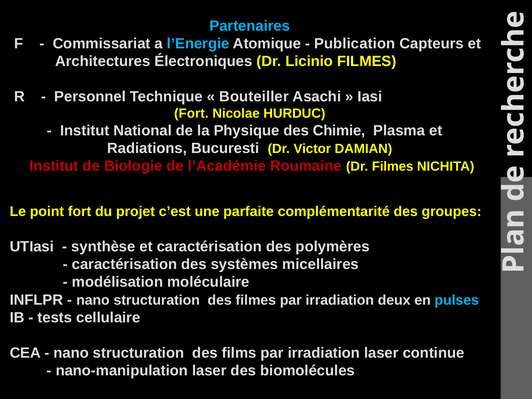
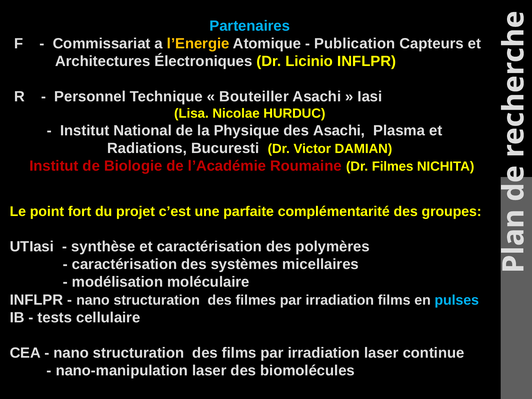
l’Energie colour: light blue -> yellow (198, 44)
Licinio FILMES: FILMES -> INFLPR (367, 61)
Fort: Fort -> Lisa (191, 114)
des Chimie: Chimie -> Asachi (339, 130)
irradiation deux: deux -> films (394, 300)
